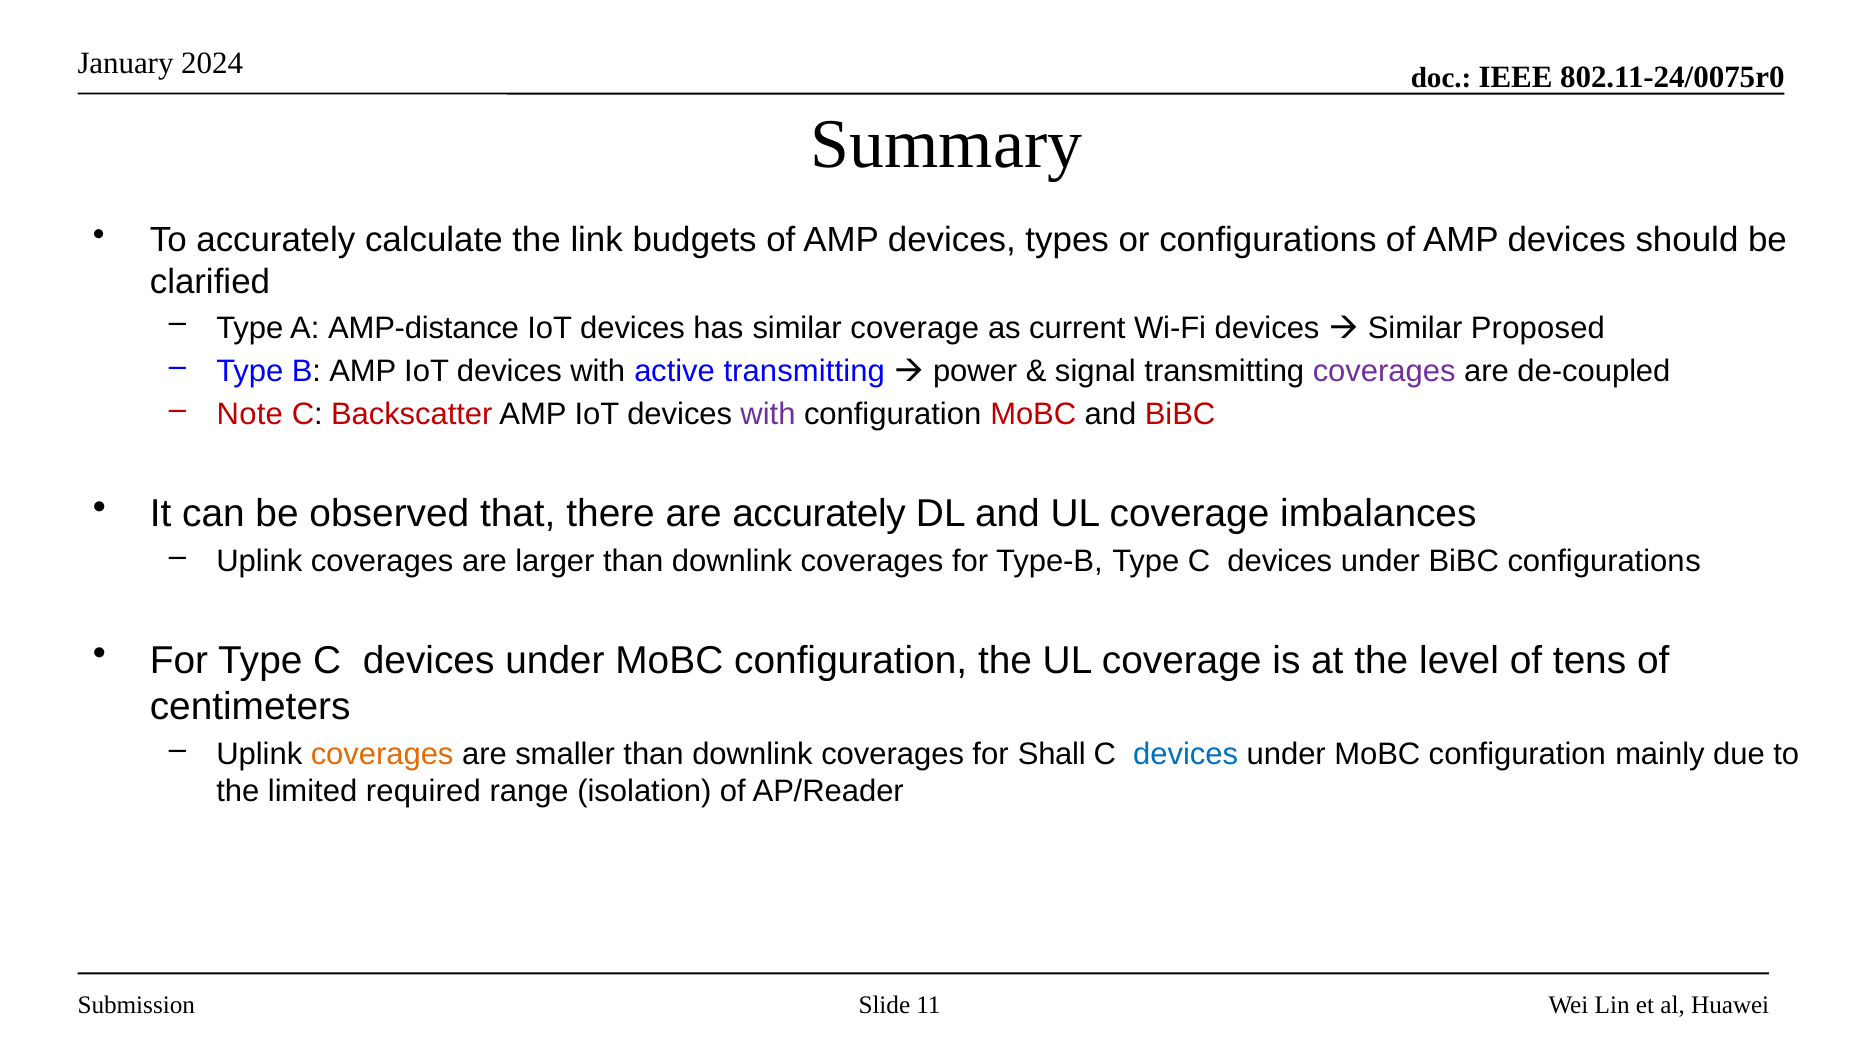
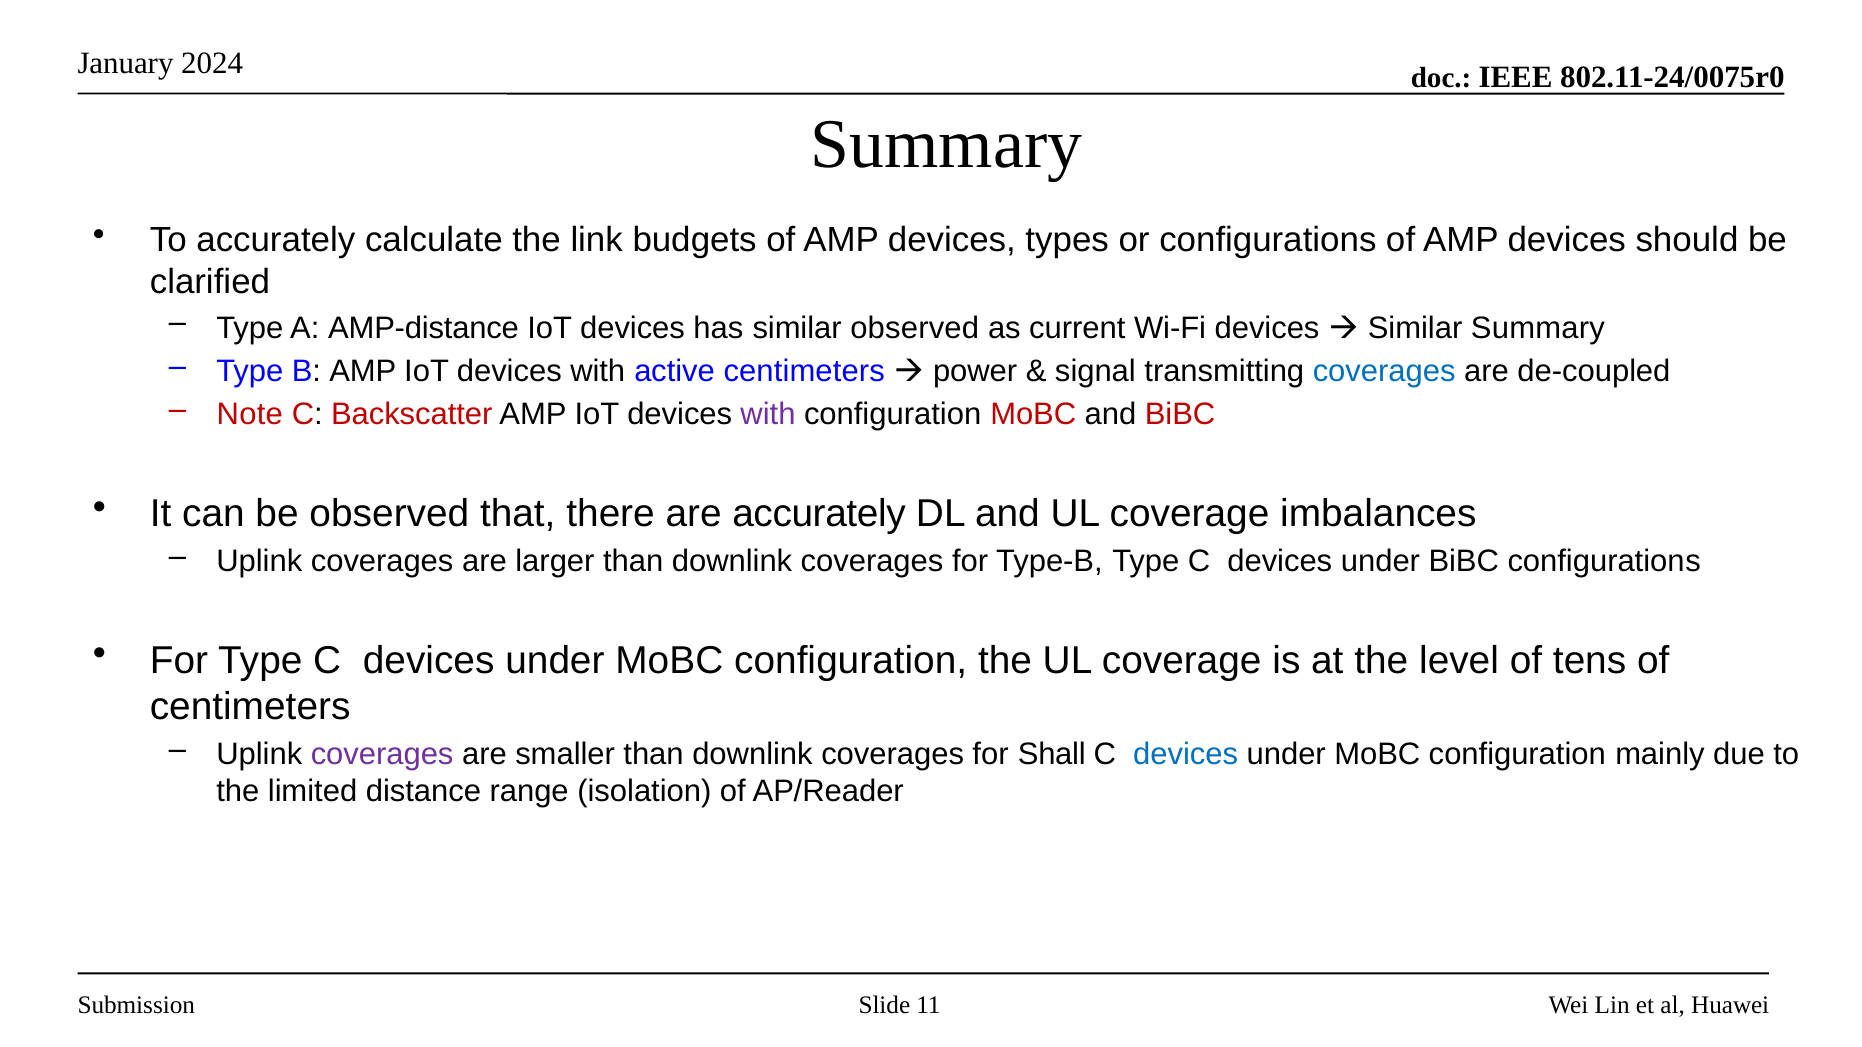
similar coverage: coverage -> observed (915, 328)
Similar Proposed: Proposed -> Summary (1538, 328)
active transmitting: transmitting -> centimeters (804, 371)
coverages colour: purple -> blue (1384, 371)
coverages colour: orange -> purple (382, 755)
required: required -> distance (423, 792)
